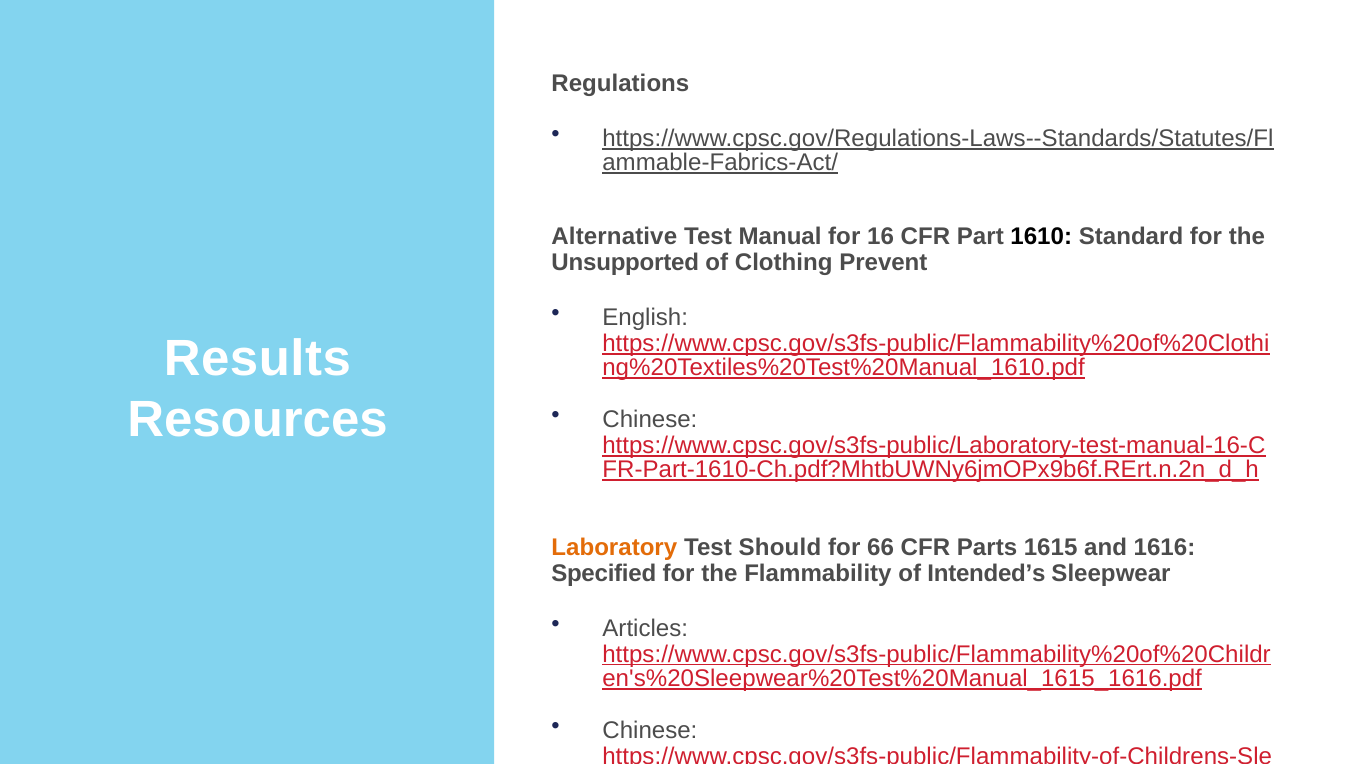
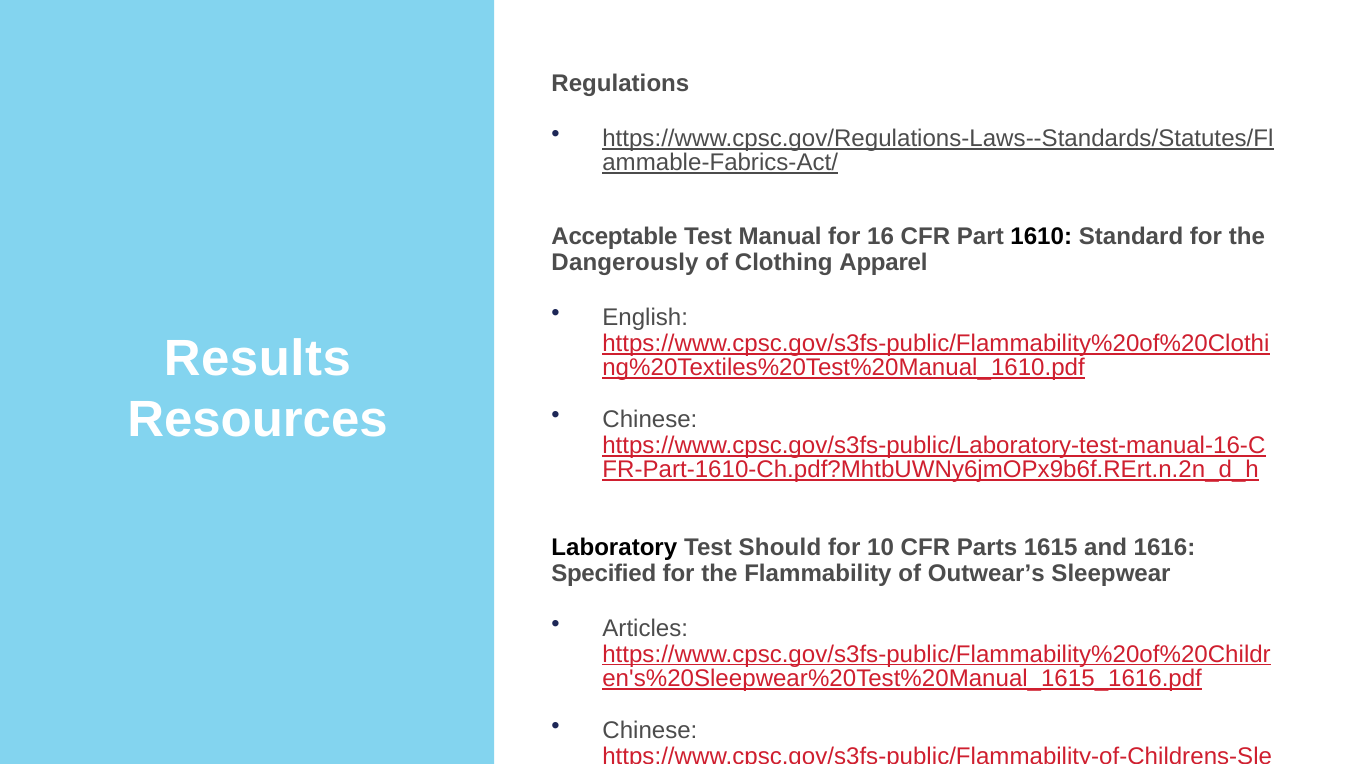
Alternative: Alternative -> Acceptable (614, 237)
Unsupported: Unsupported -> Dangerously (625, 263)
Prevent: Prevent -> Apparel (883, 263)
Laboratory colour: orange -> black (614, 548)
66: 66 -> 10 (881, 548)
Intended’s: Intended’s -> Outwear’s (986, 574)
